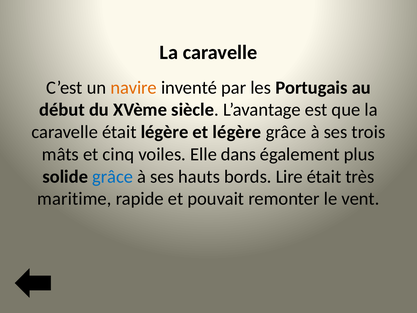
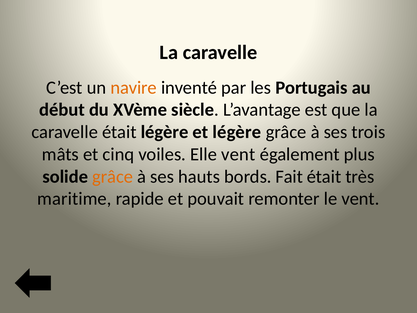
Elle dans: dans -> vent (238, 154)
grâce colour: blue -> orange (113, 176)
Lire: Lire -> Fait (289, 176)
